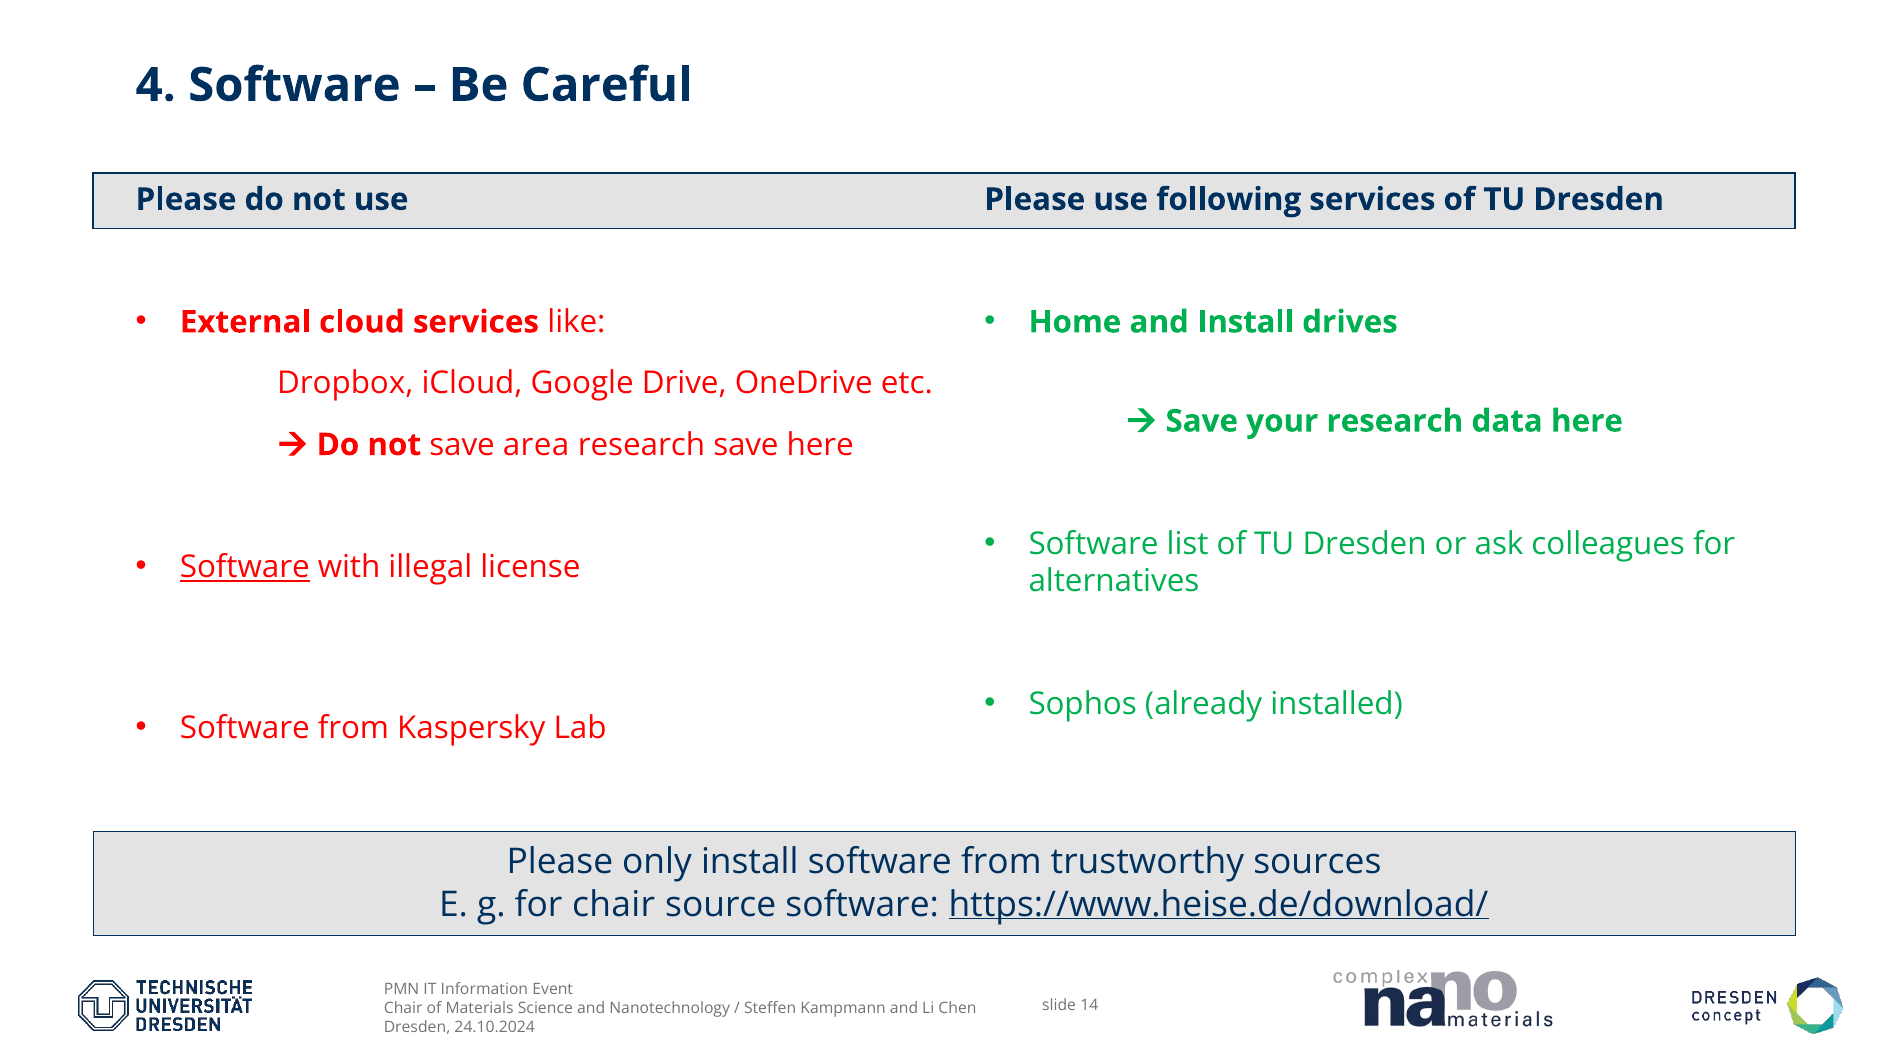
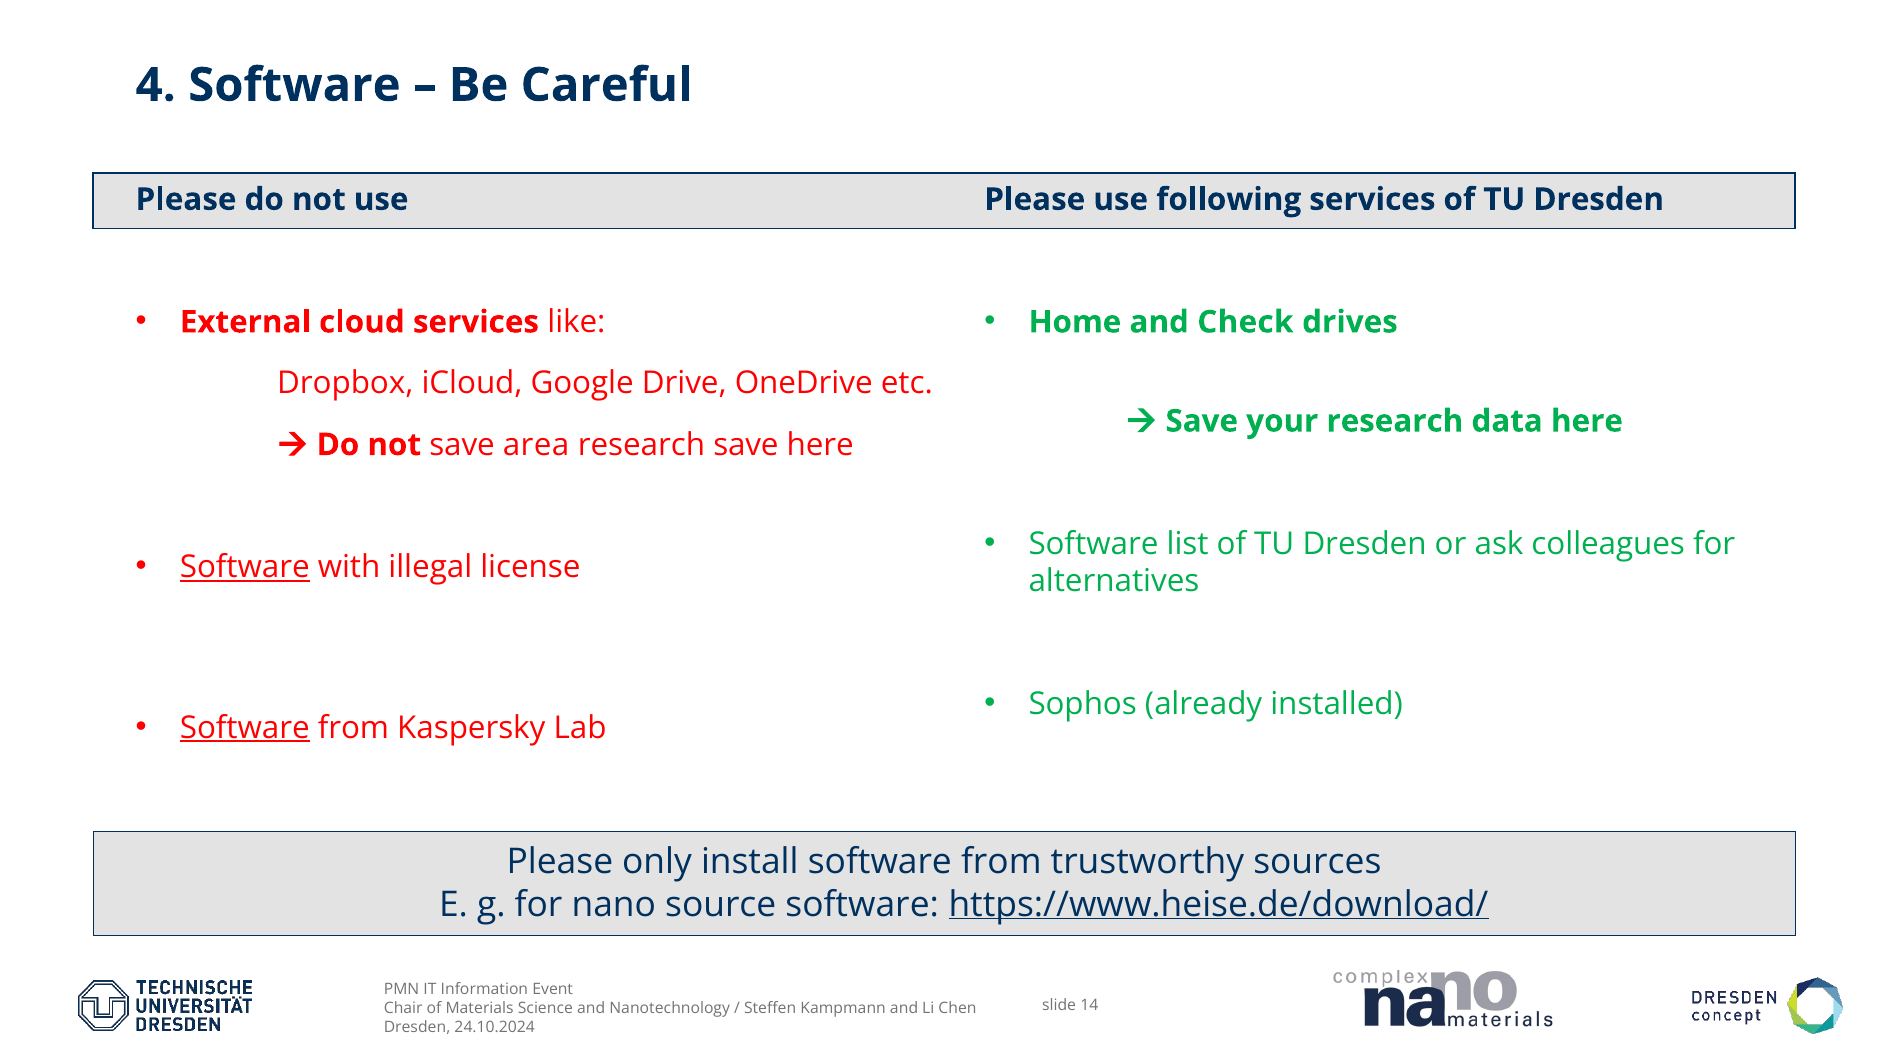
and Install: Install -> Check (1245, 322)
Software underline: none -> present (245, 728)
for chair: chair -> nano (614, 905)
